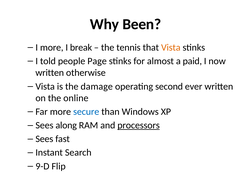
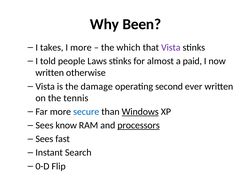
I more: more -> takes (52, 48)
I break: break -> more (81, 48)
tennis: tennis -> which (128, 48)
Vista colour: orange -> purple (171, 48)
Page: Page -> Laws (97, 61)
online: online -> tennis (76, 98)
Windows underline: none -> present (140, 112)
along: along -> know (66, 125)
9-D: 9-D -> 0-D (42, 166)
